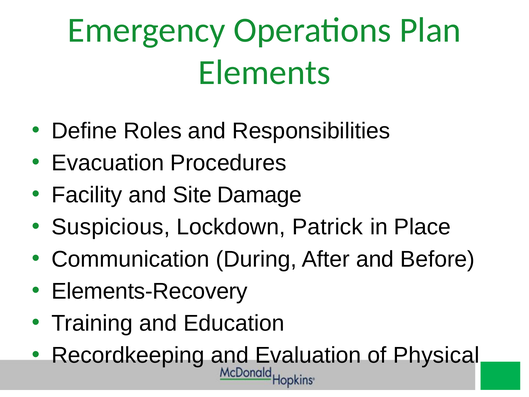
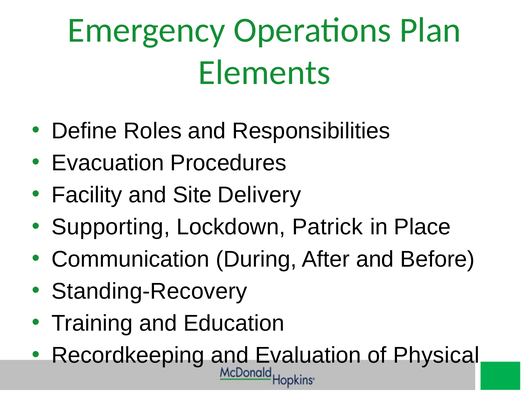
Damage: Damage -> Delivery (259, 195)
Suspicious: Suspicious -> Supporting (111, 227)
Elements-Recovery: Elements-Recovery -> Standing-Recovery (149, 291)
